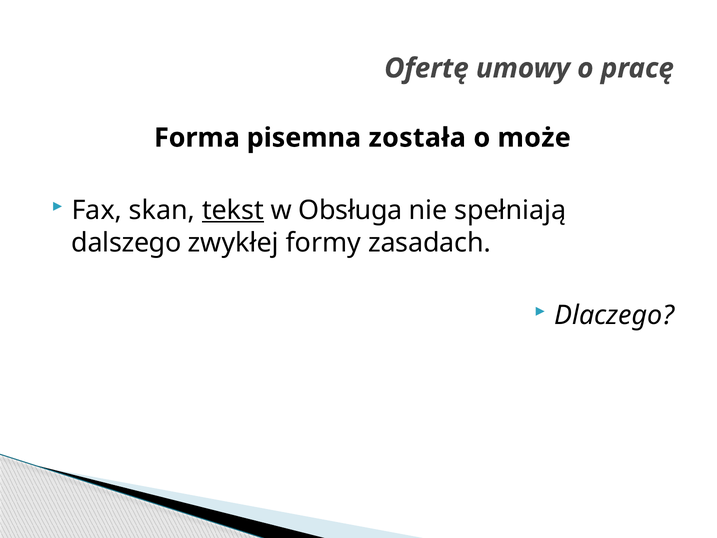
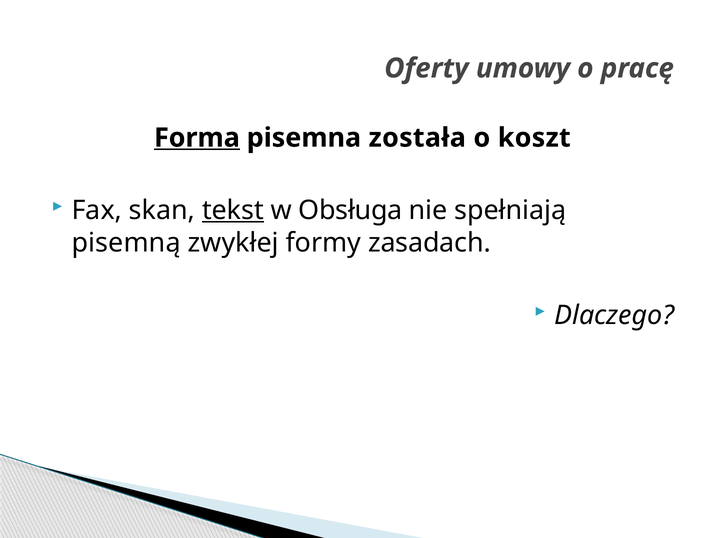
Ofertę: Ofertę -> Oferty (426, 68)
Forma underline: none -> present (197, 138)
może: może -> koszt (534, 138)
dalszego: dalszego -> pisemną (126, 243)
